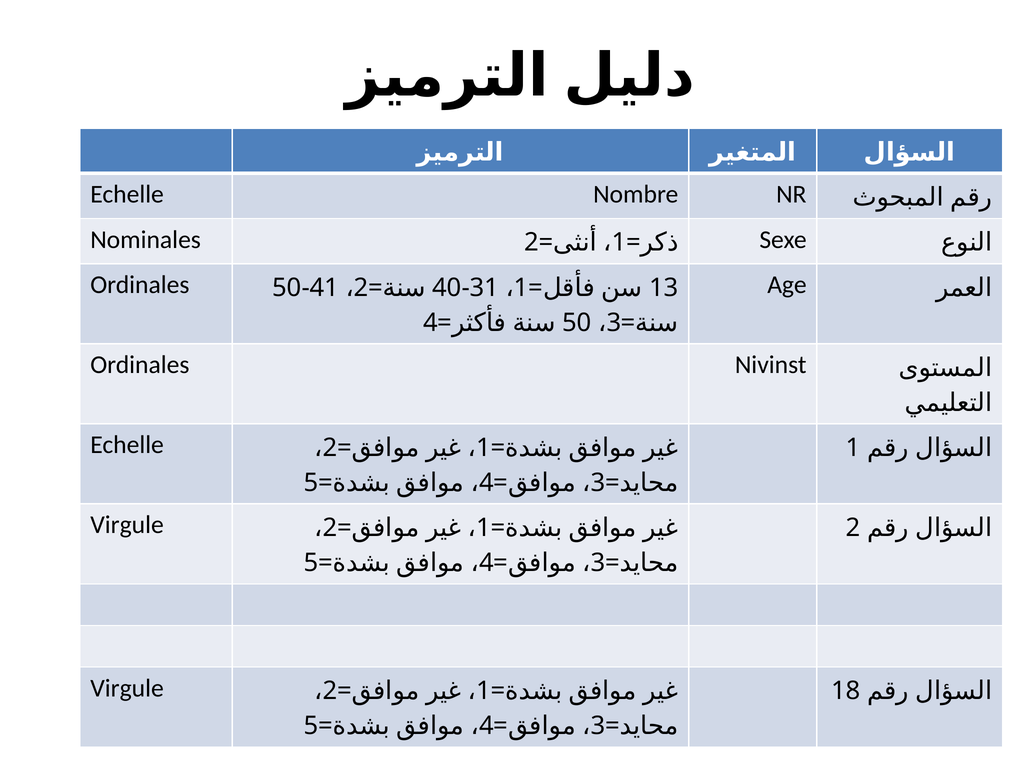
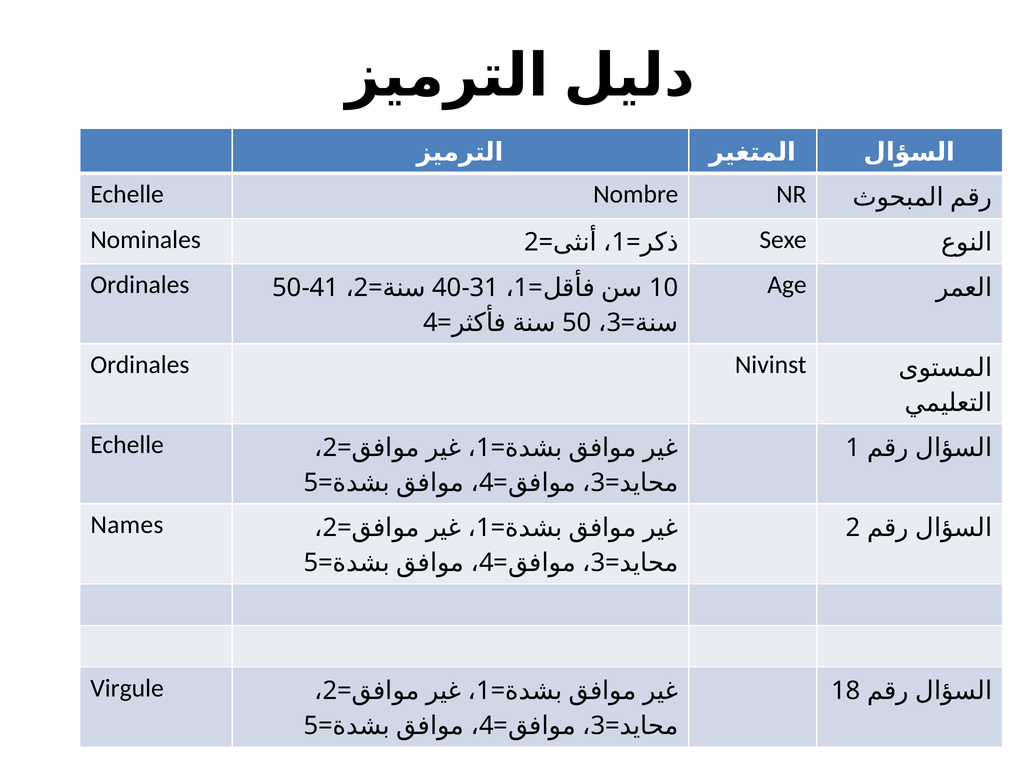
13: 13 -> 10 (664, 288)
Virgule: Virgule -> Names (127, 525)
